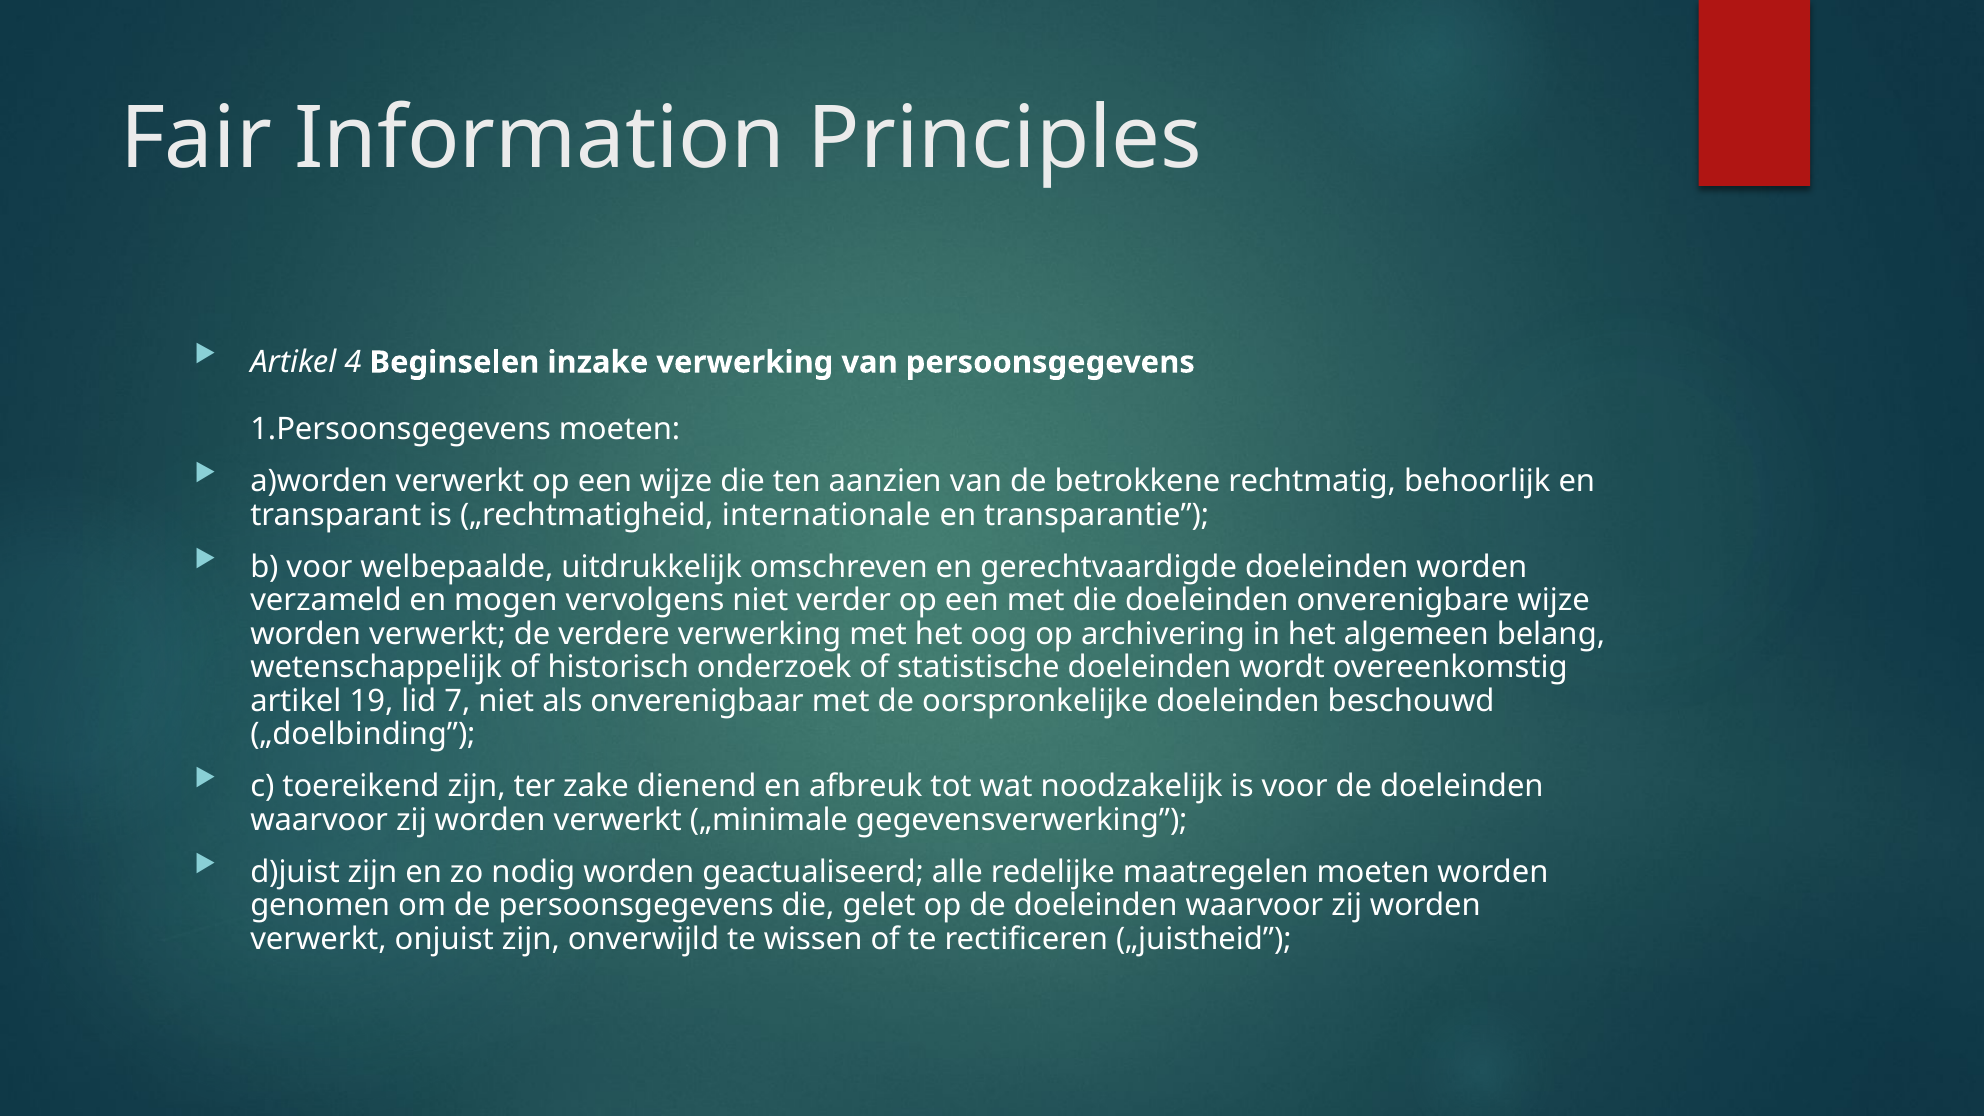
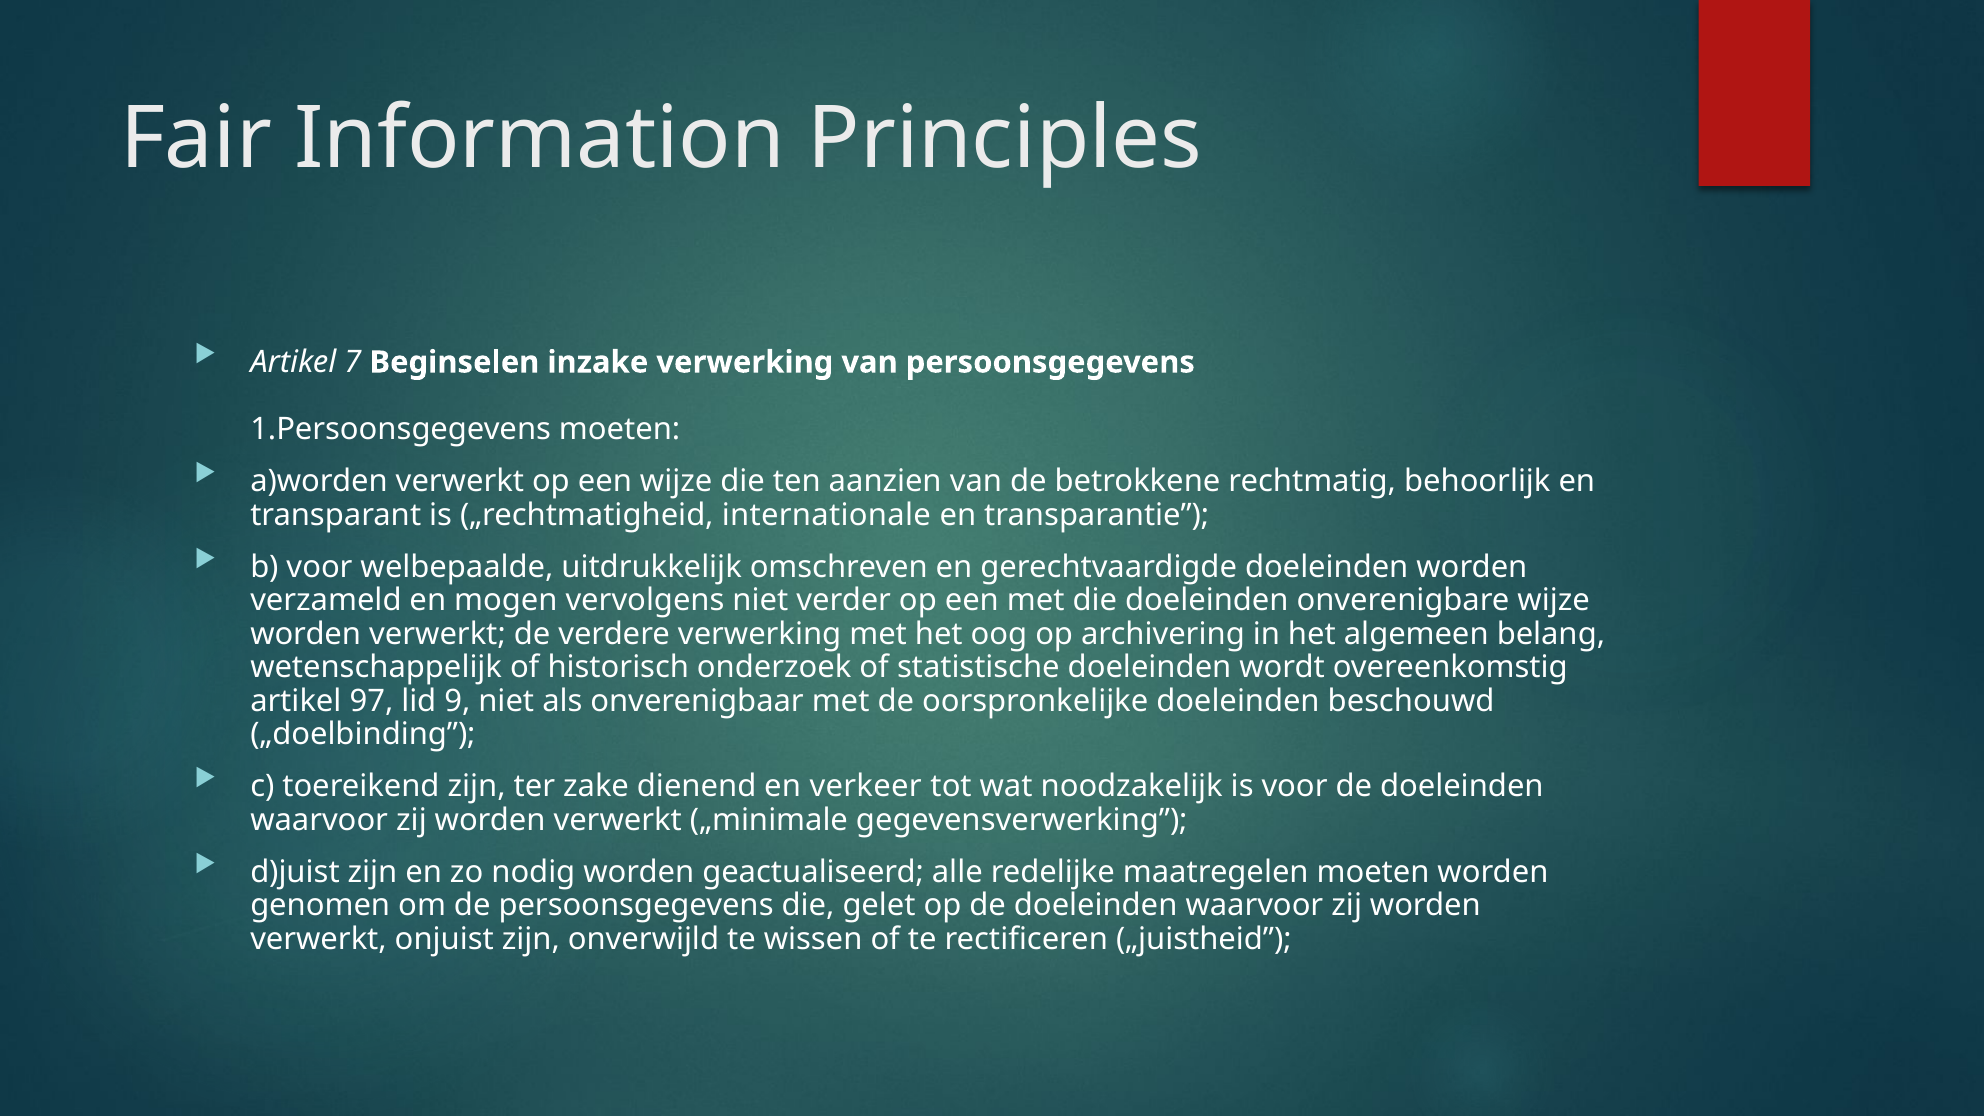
4: 4 -> 7 (353, 362)
19: 19 -> 97 (371, 701)
7: 7 -> 9 (457, 701)
afbreuk: afbreuk -> verkeer (866, 787)
